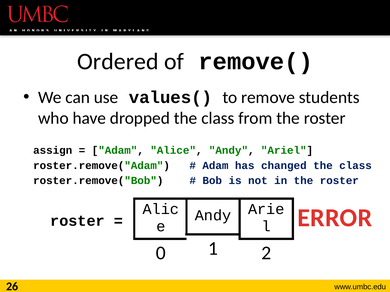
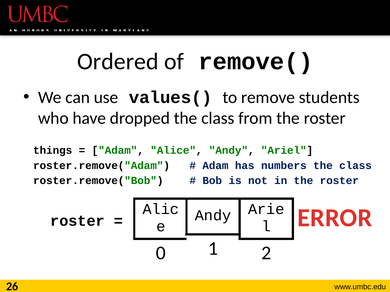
assign: assign -> things (53, 151)
changed: changed -> numbers (284, 166)
